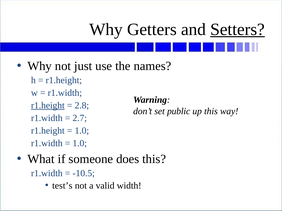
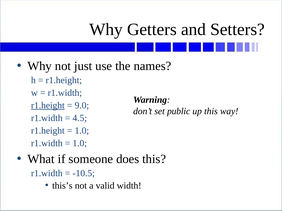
Setters underline: present -> none (238, 29)
2.8: 2.8 -> 9.0 (82, 106)
2.7: 2.7 -> 4.5 (80, 118)
test’s: test’s -> this’s (62, 186)
